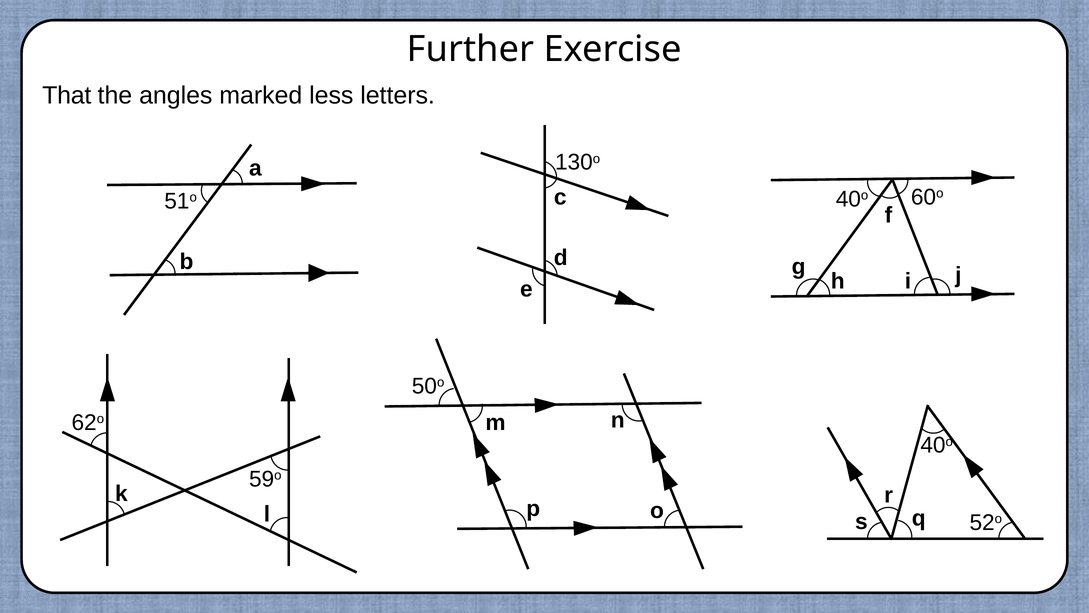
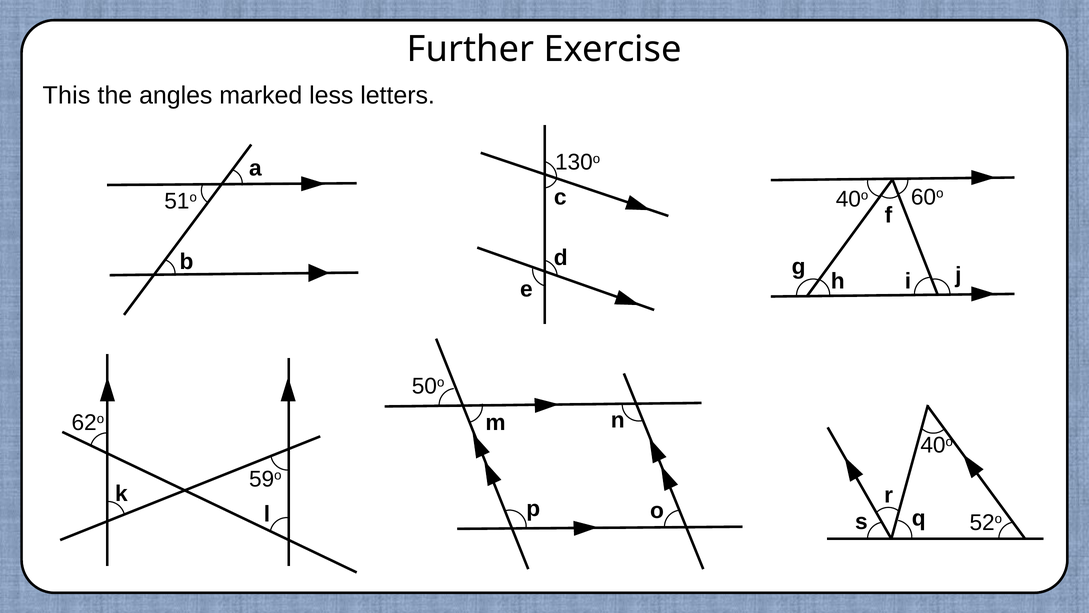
That: That -> This (66, 95)
